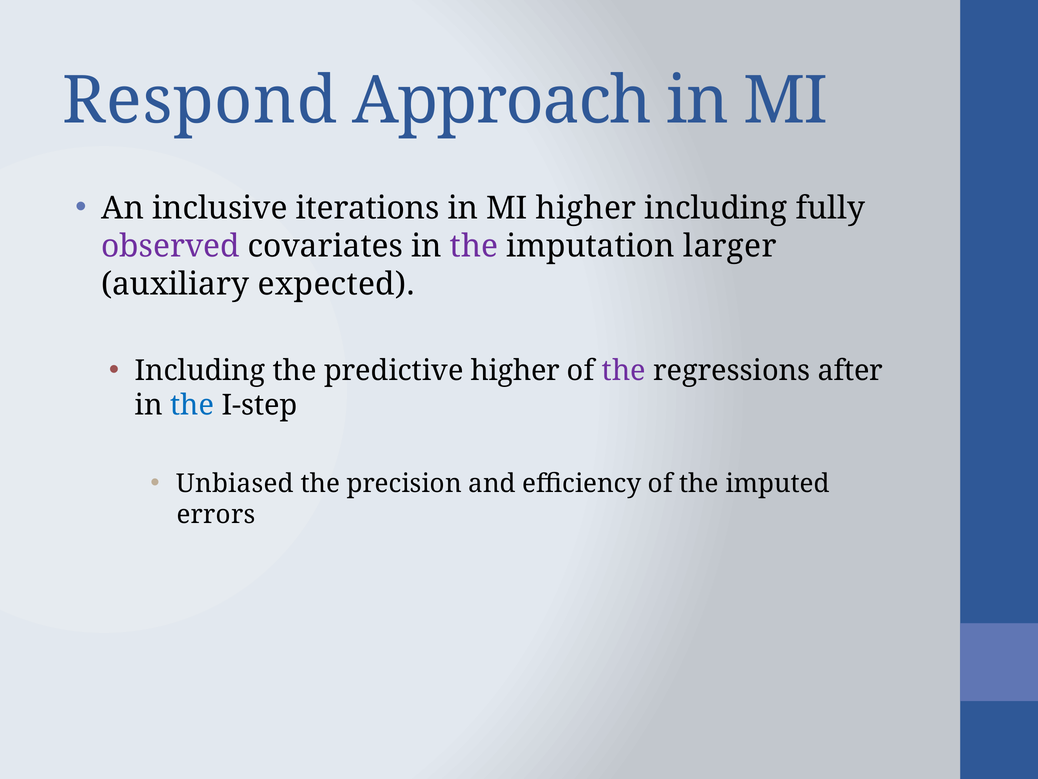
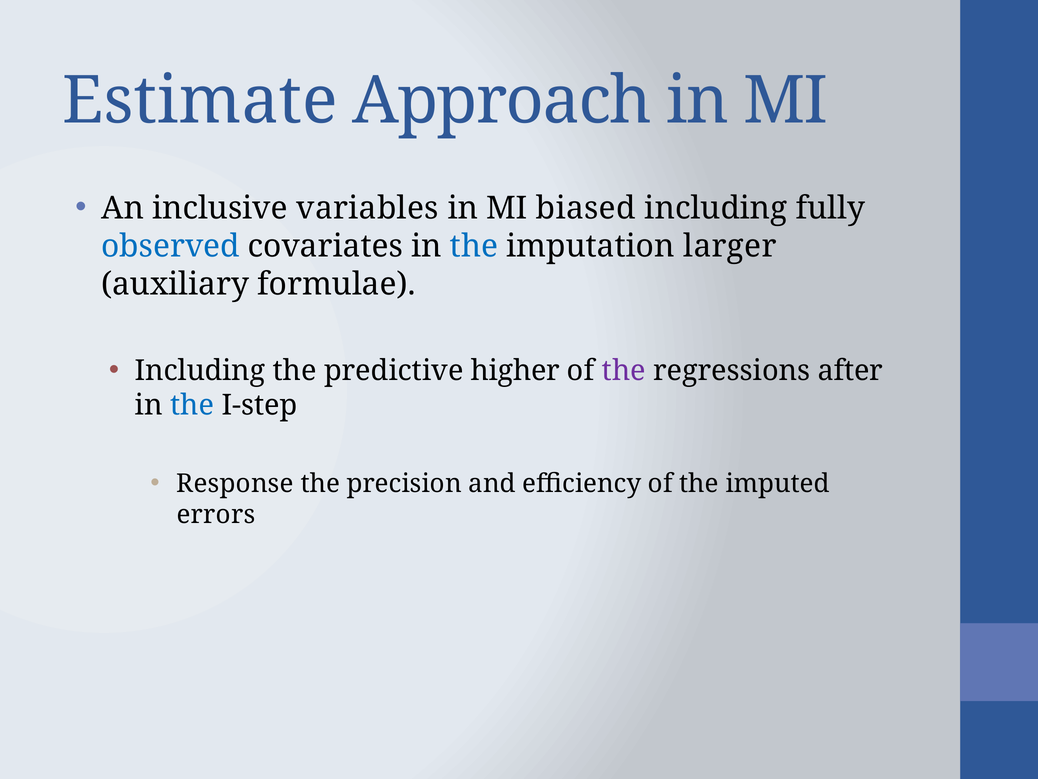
Respond: Respond -> Estimate (200, 101)
iterations: iterations -> variables (367, 208)
MI higher: higher -> biased (586, 208)
observed colour: purple -> blue (170, 246)
the colour: purple -> blue (474, 246)
expected: expected -> formulae (336, 284)
Unbiased: Unbiased -> Response (235, 483)
